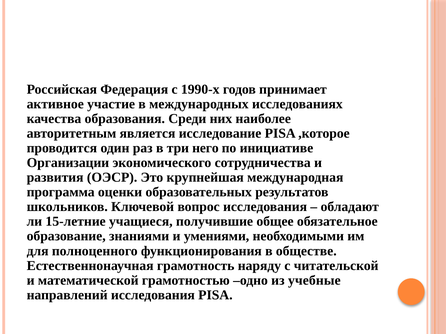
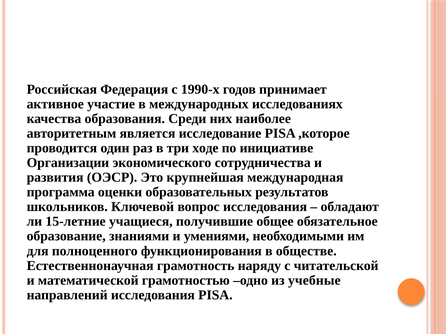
него: него -> ходе (205, 148)
